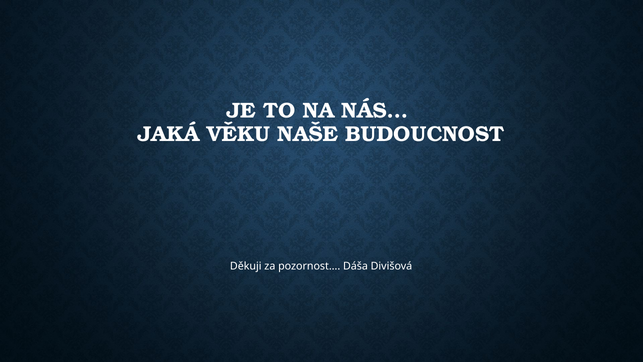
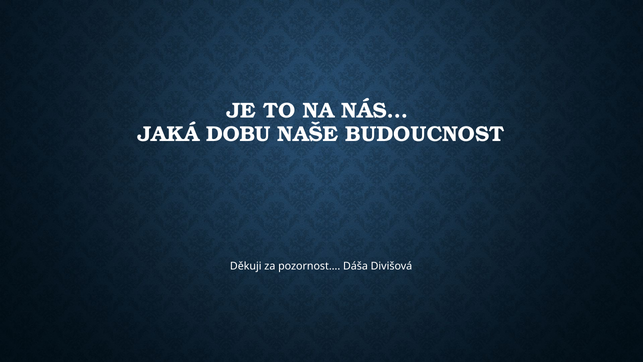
VĚKU: VĚKU -> DOBU (238, 134)
